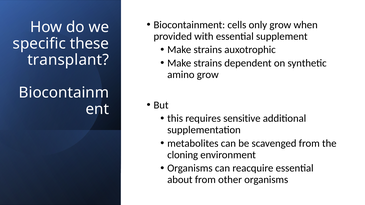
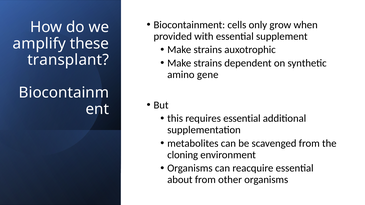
specific: specific -> amplify (39, 44)
amino grow: grow -> gene (208, 75)
requires sensitive: sensitive -> essential (242, 119)
